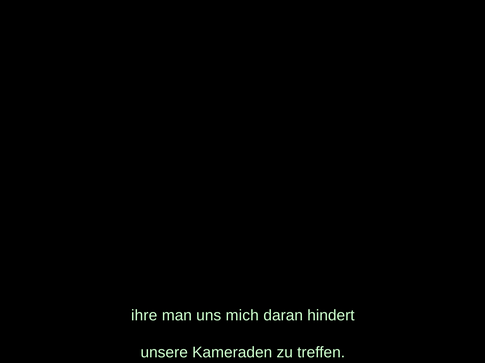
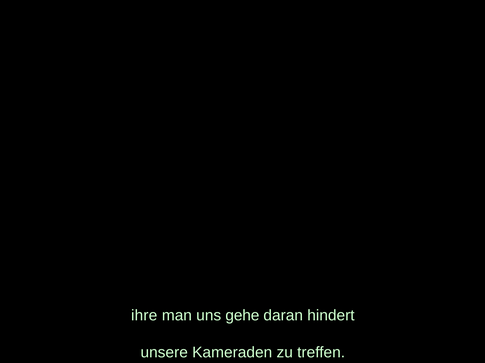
mich: mich -> gehe (242, 316)
